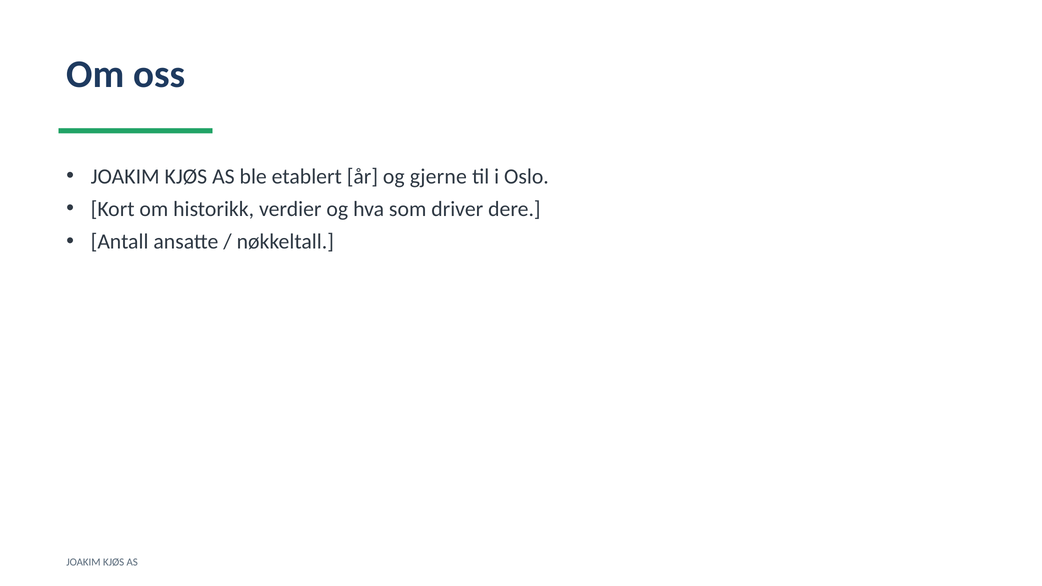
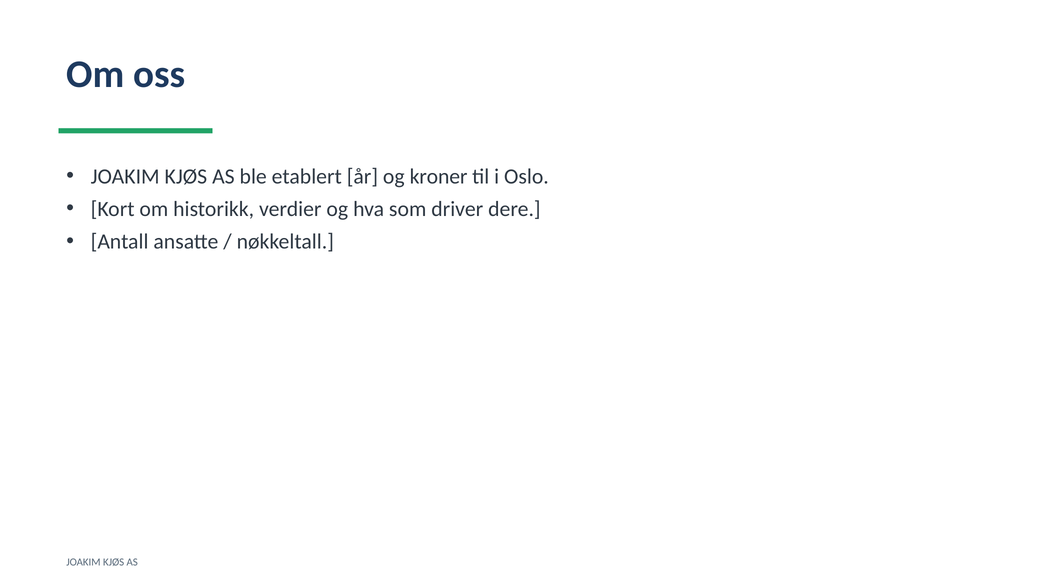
gjerne: gjerne -> kroner (439, 176)
